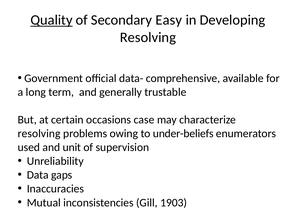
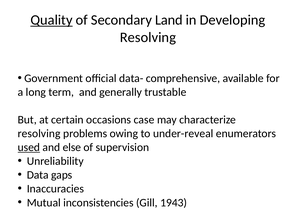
Easy: Easy -> Land (169, 20)
under-beliefs: under-beliefs -> under-reveal (183, 134)
used underline: none -> present (29, 147)
unit: unit -> else (72, 147)
1903: 1903 -> 1943 (174, 203)
